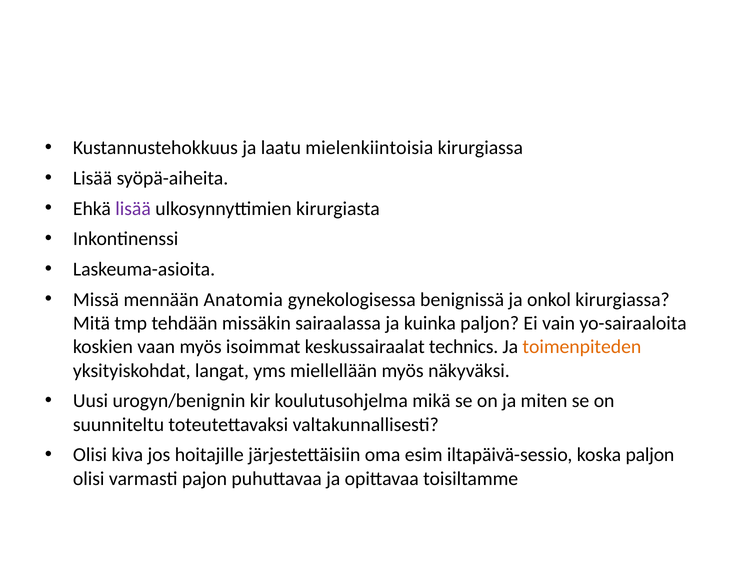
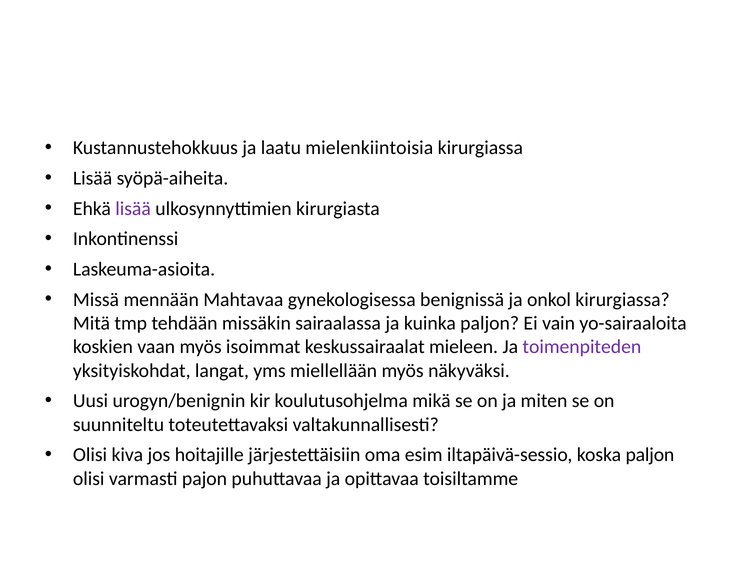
Anatomia: Anatomia -> Mahtavaa (243, 300)
technics: technics -> mieleen (464, 347)
toimenpiteden colour: orange -> purple (582, 347)
